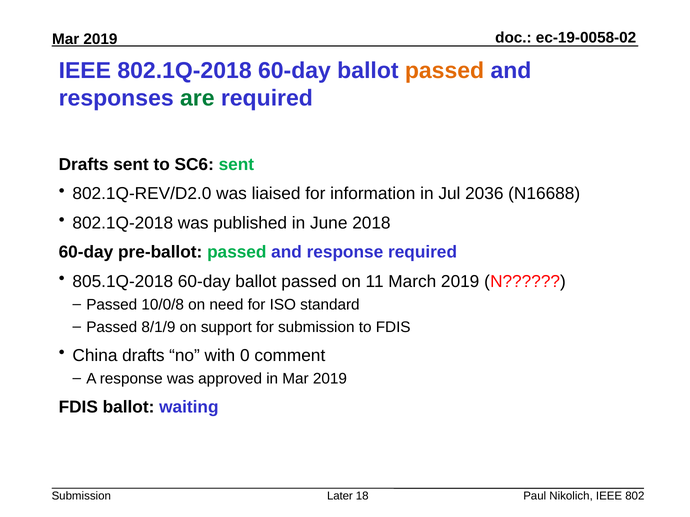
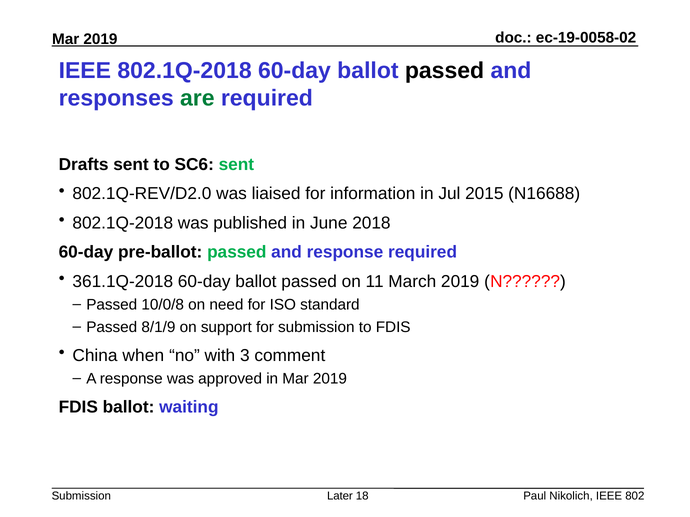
passed colour: orange -> black (445, 71)
2036: 2036 -> 2015 (484, 194)
805.1Q-2018: 805.1Q-2018 -> 361.1Q-2018 (123, 282)
China drafts: drafts -> when (143, 356)
0: 0 -> 3 (245, 356)
